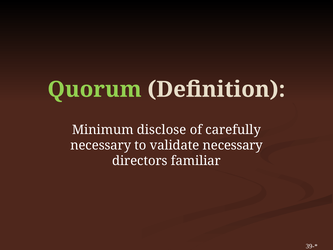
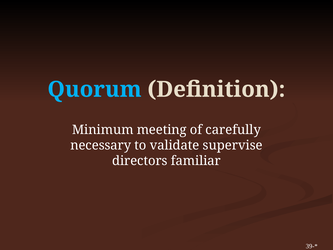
Quorum colour: light green -> light blue (95, 89)
disclose: disclose -> meeting (162, 130)
validate necessary: necessary -> supervise (233, 145)
